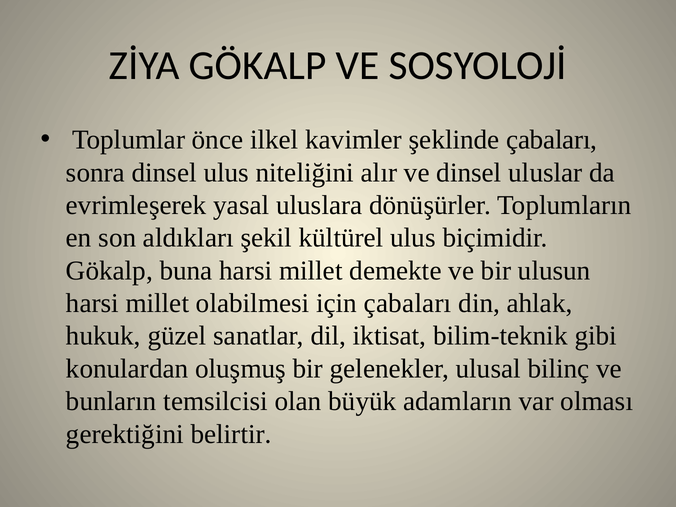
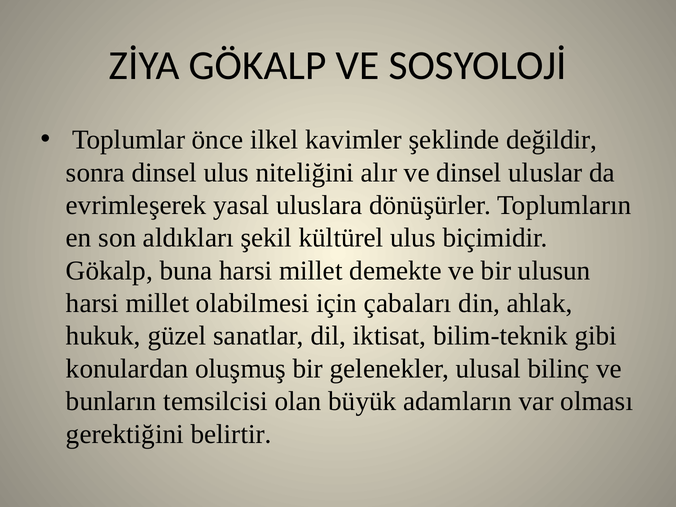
şeklinde çabaları: çabaları -> değildir (552, 140)
